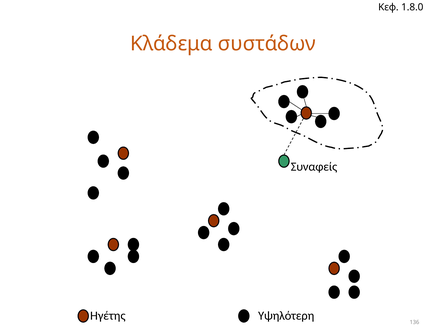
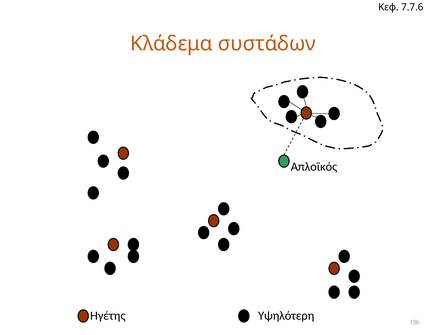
1.8.0: 1.8.0 -> 7.7.6 (412, 7)
Συναφείς: Συναφείς -> Απλοϊκός (314, 167)
